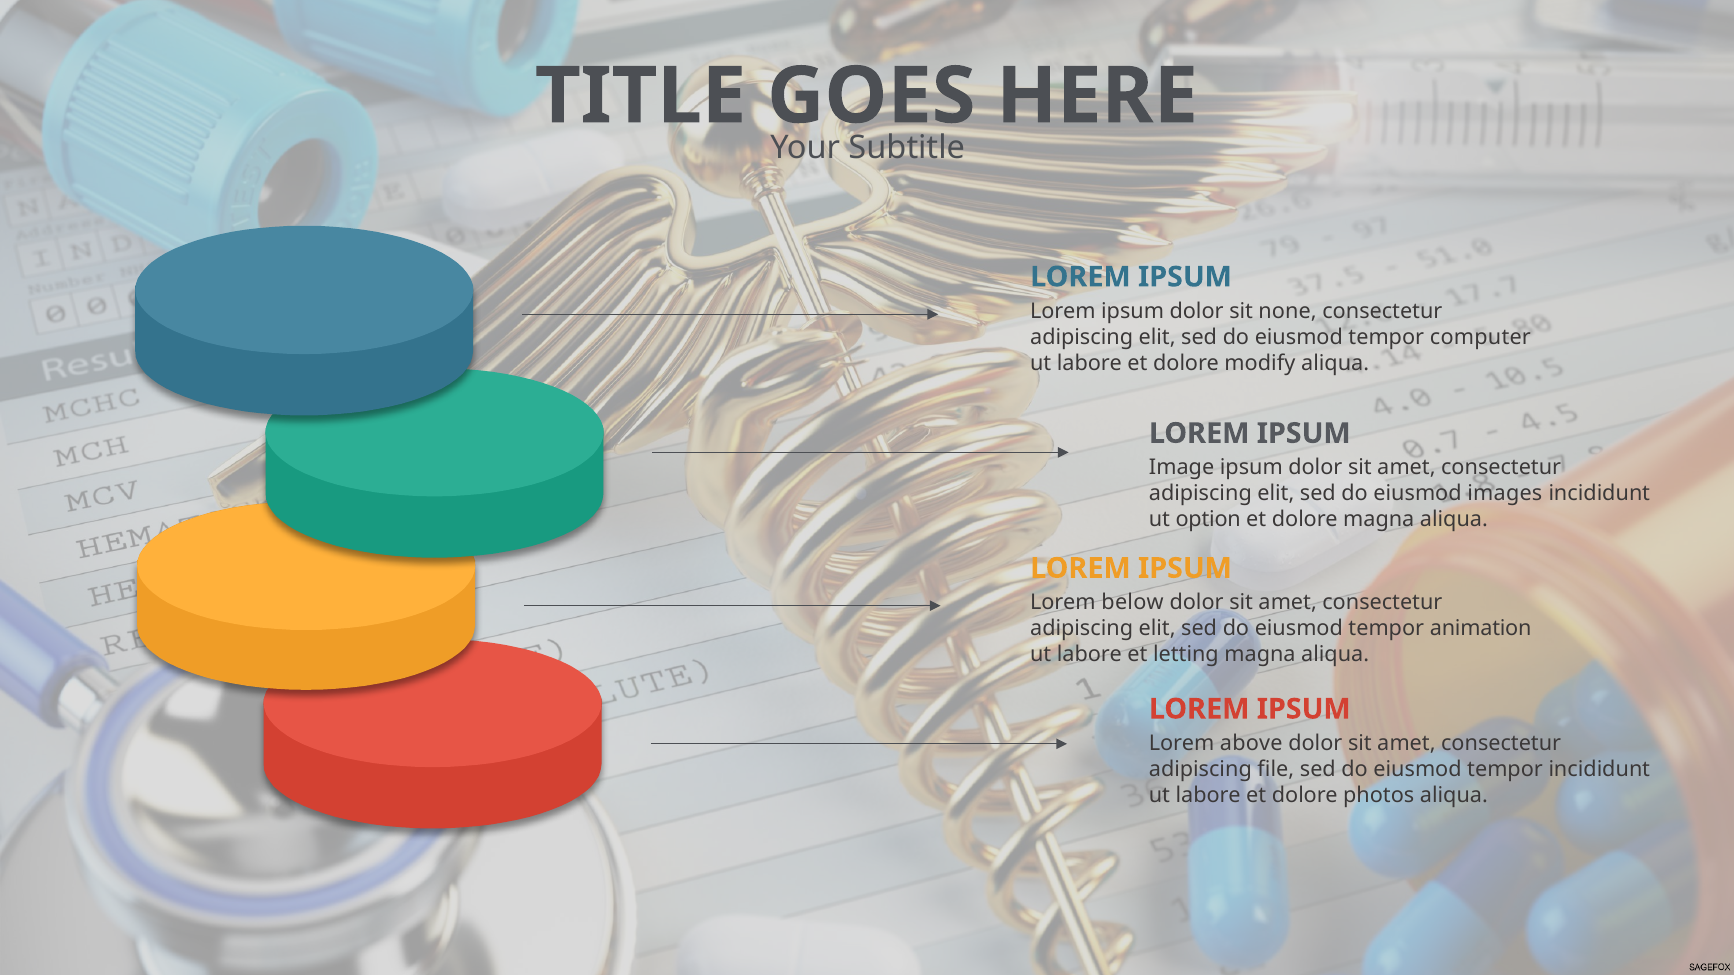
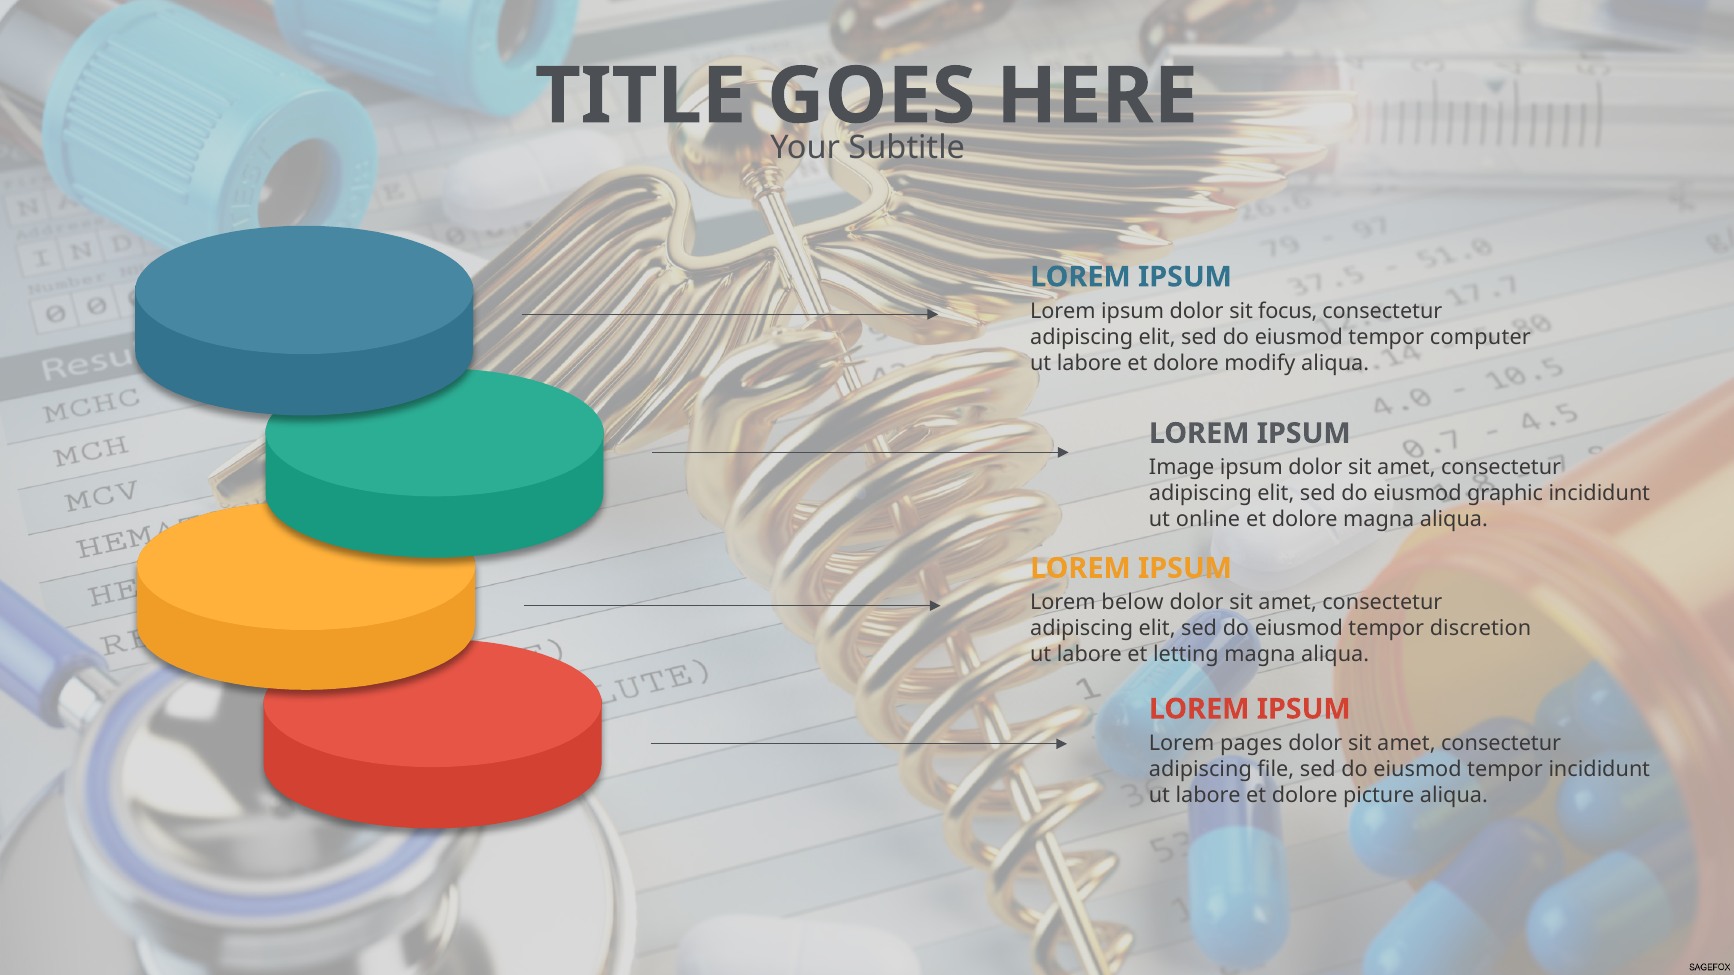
none: none -> focus (1288, 311)
images: images -> graphic (1505, 494)
option: option -> online (1208, 520)
animation: animation -> discretion (1481, 629)
above: above -> pages (1251, 743)
photos: photos -> picture (1379, 795)
